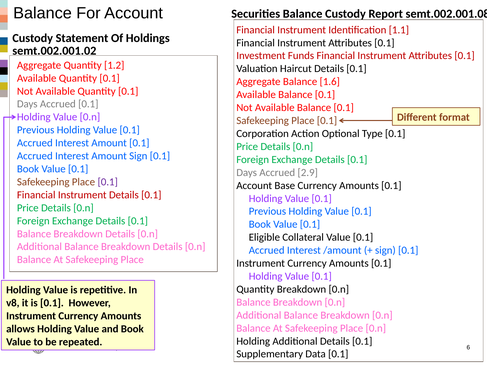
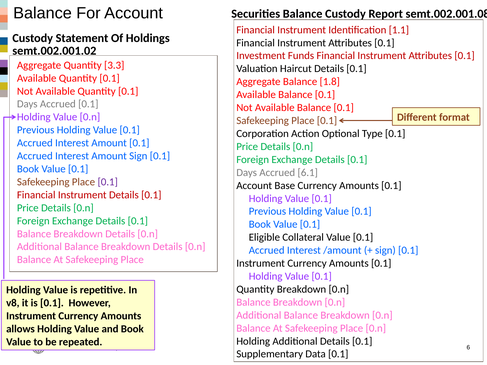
1.2: 1.2 -> 3.3 (114, 65)
1.6: 1.6 -> 1.8 (330, 82)
2.9: 2.9 -> 6.1 (308, 173)
